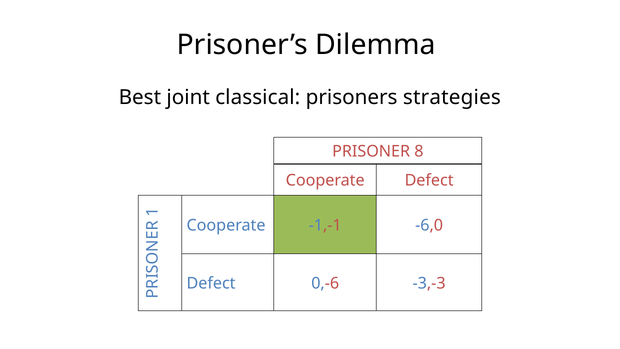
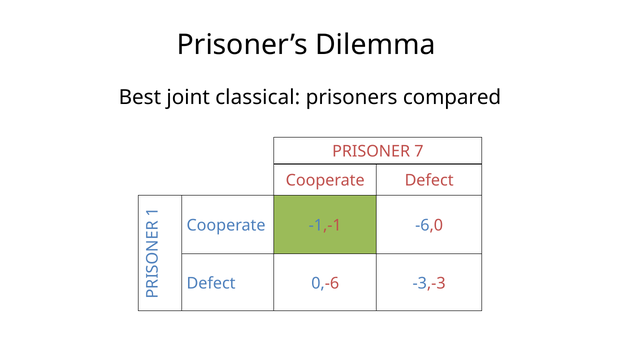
strategies: strategies -> compared (452, 98)
8: 8 -> 7 (419, 151)
